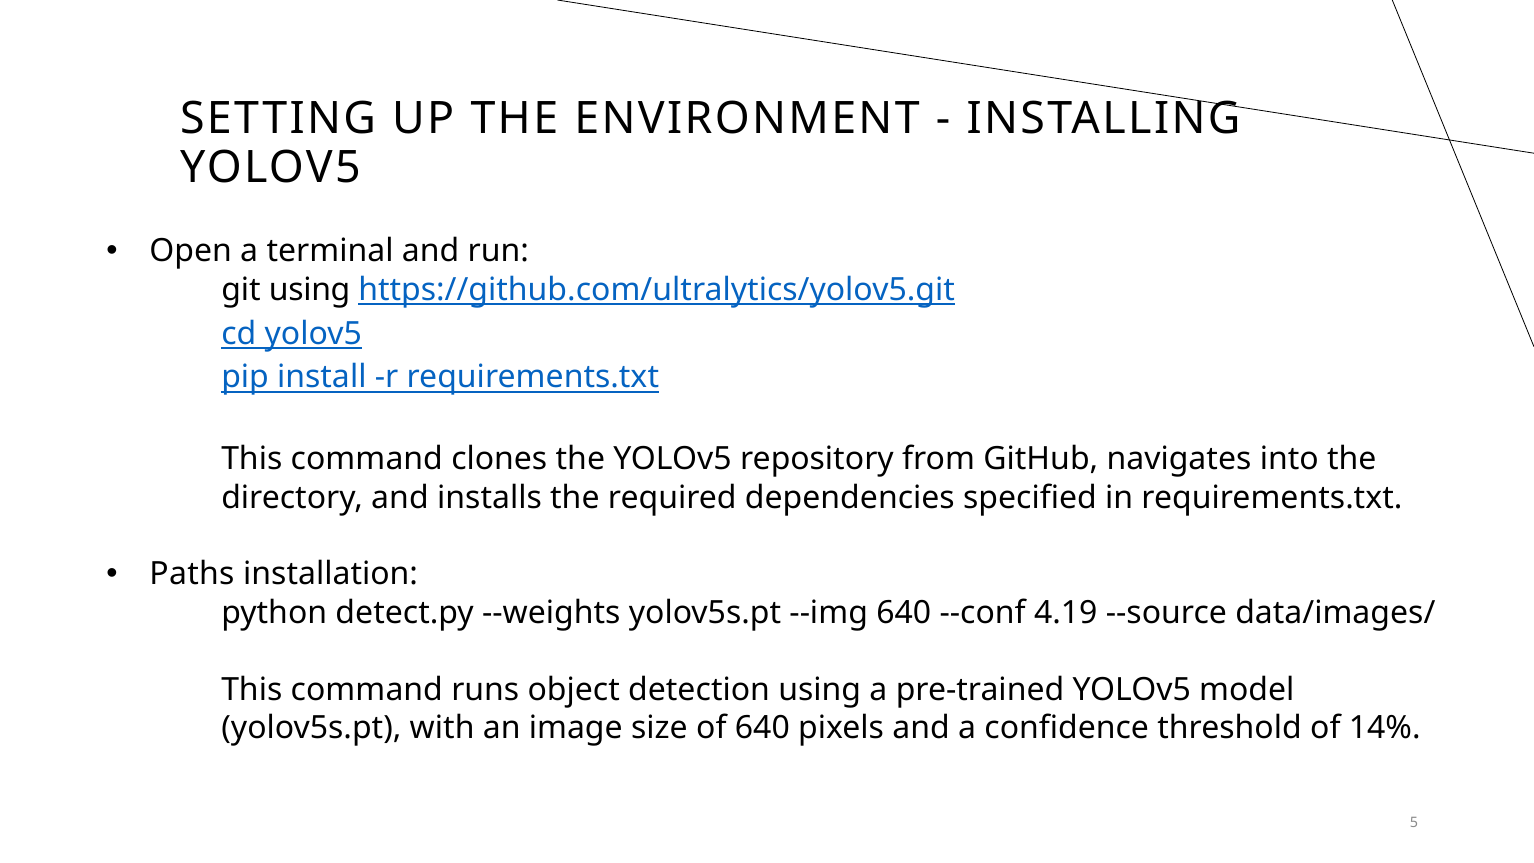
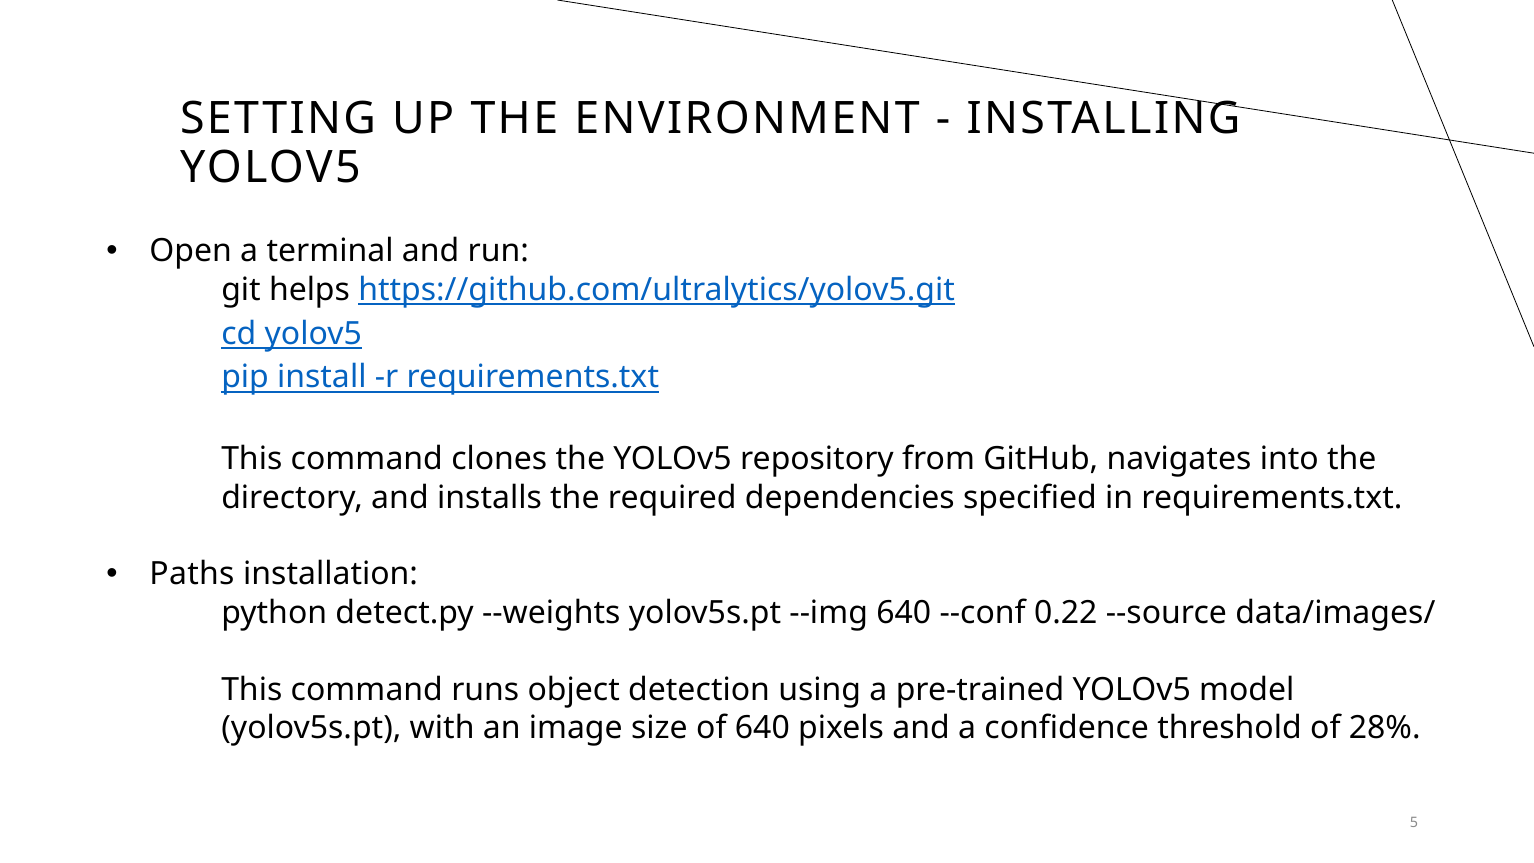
git using: using -> helps (310, 290)
4.19: 4.19 -> 0.22 (1066, 613)
14%: 14% -> 28% (1385, 728)
